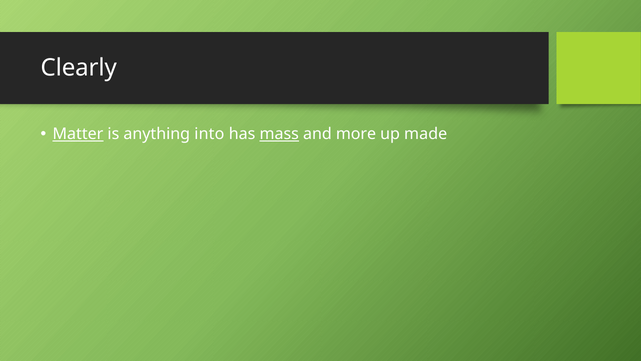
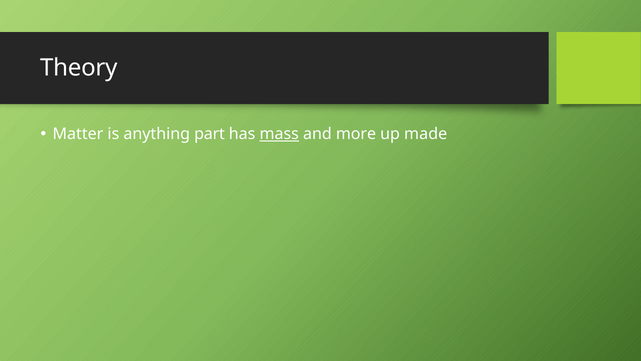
Clearly: Clearly -> Theory (79, 68)
Matter underline: present -> none (78, 134)
into: into -> part (210, 134)
